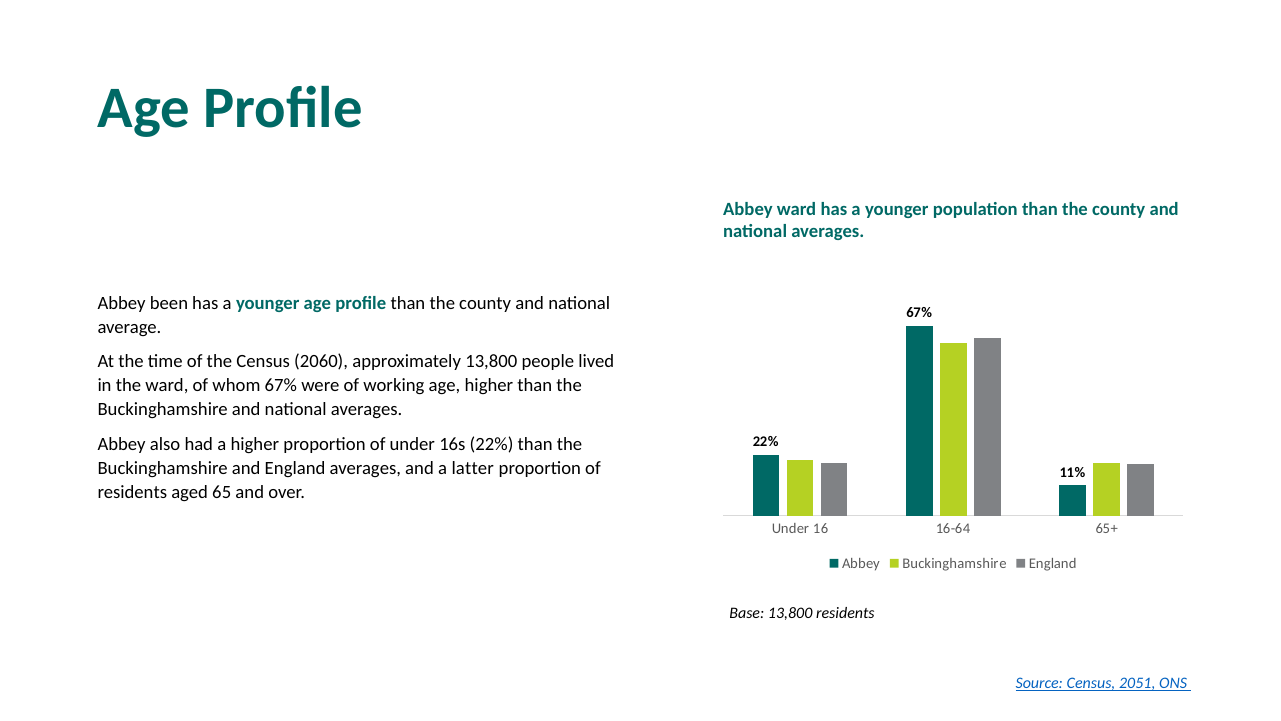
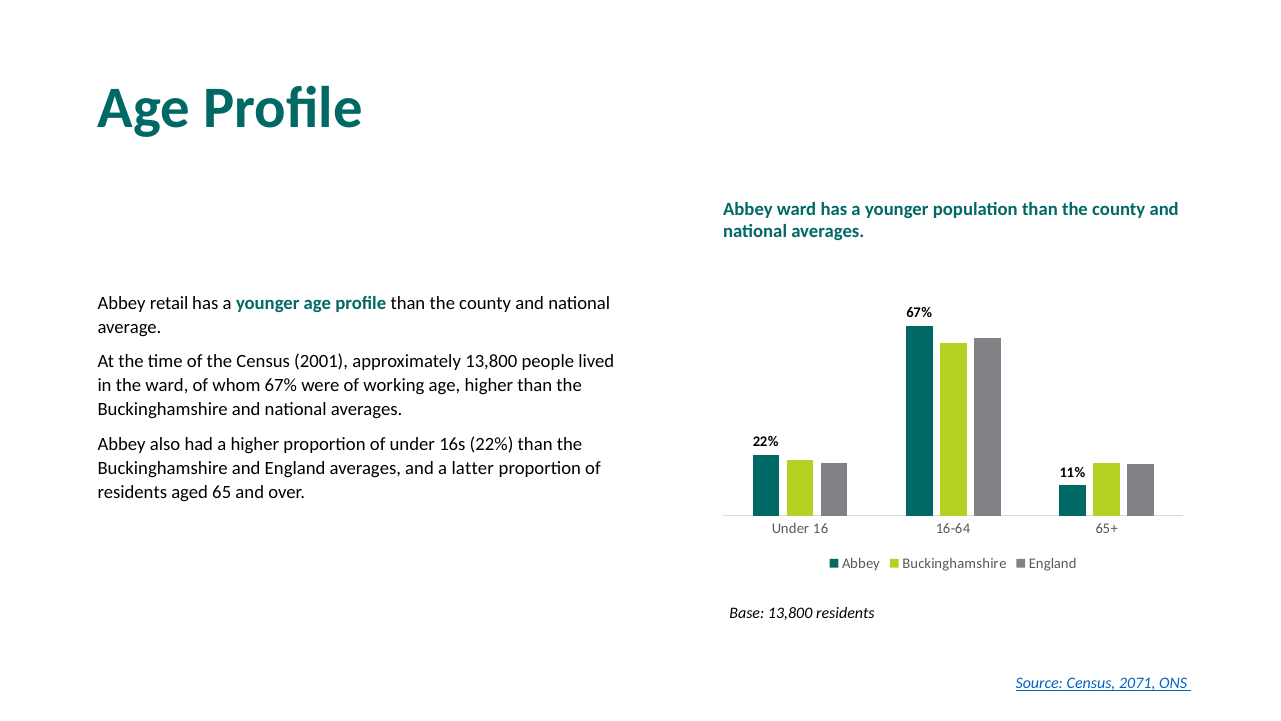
been: been -> retail (169, 303)
2060: 2060 -> 2001 (321, 362)
2051: 2051 -> 2071 (1137, 683)
